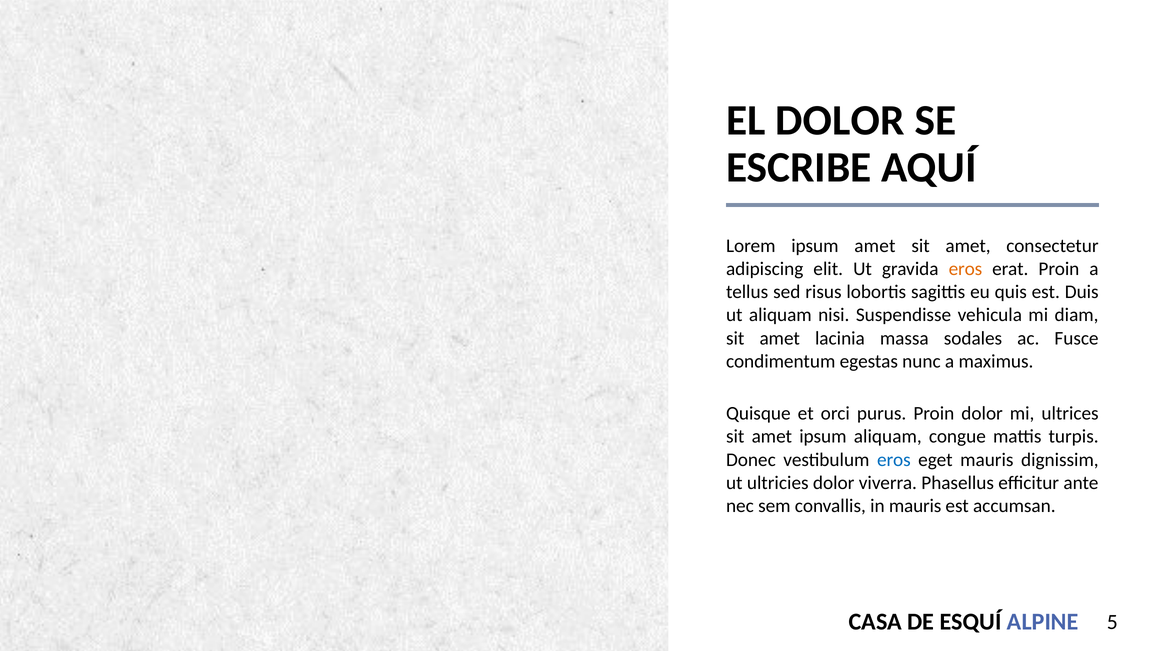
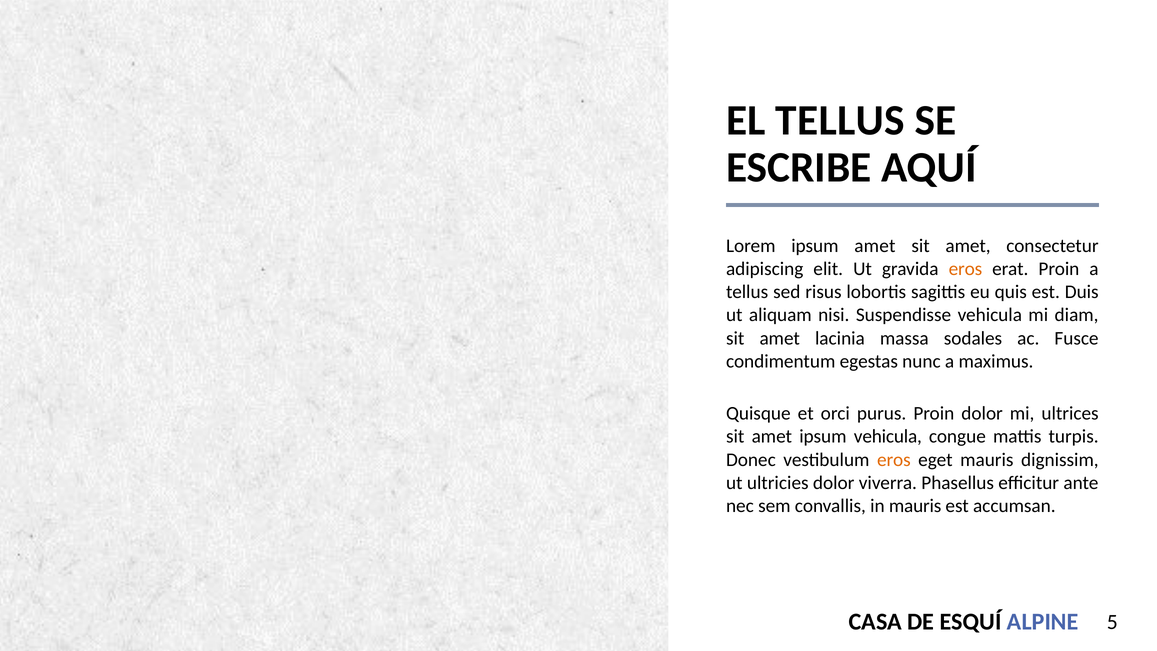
EL DOLOR: DOLOR -> TELLUS (840, 120)
ipsum aliquam: aliquam -> vehicula (888, 436)
eros colour: blue -> orange (894, 460)
